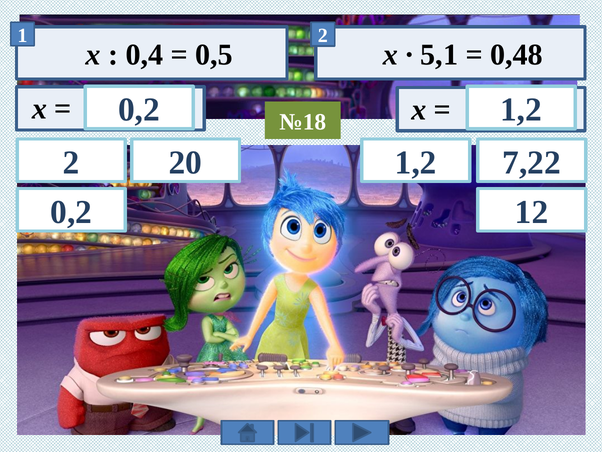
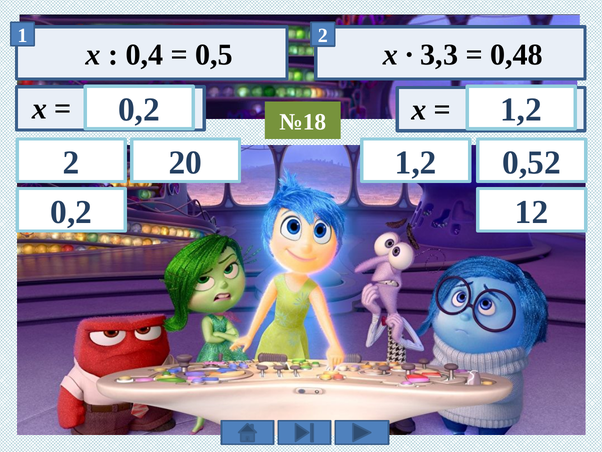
5,1: 5,1 -> 3,3 (439, 55)
7,22: 7,22 -> 0,52 (532, 162)
